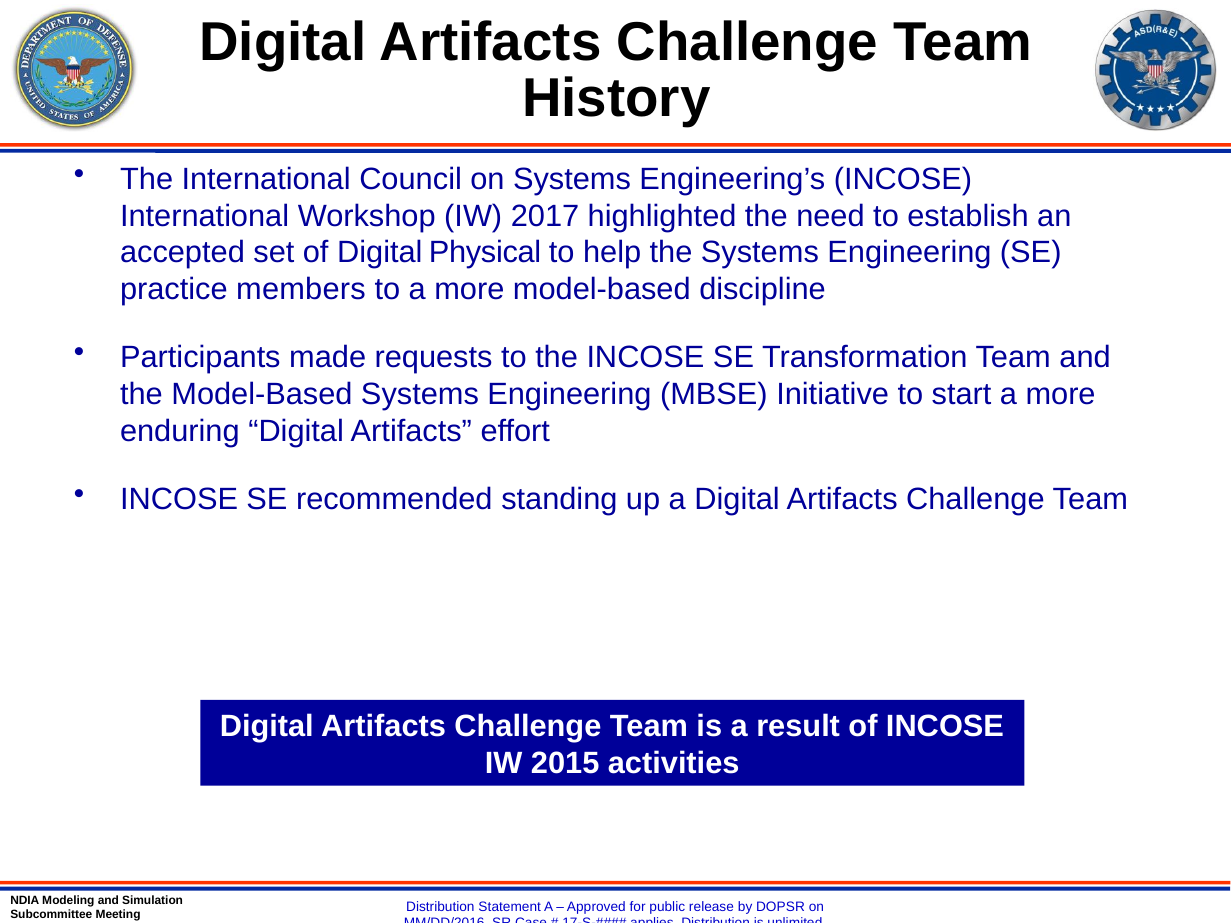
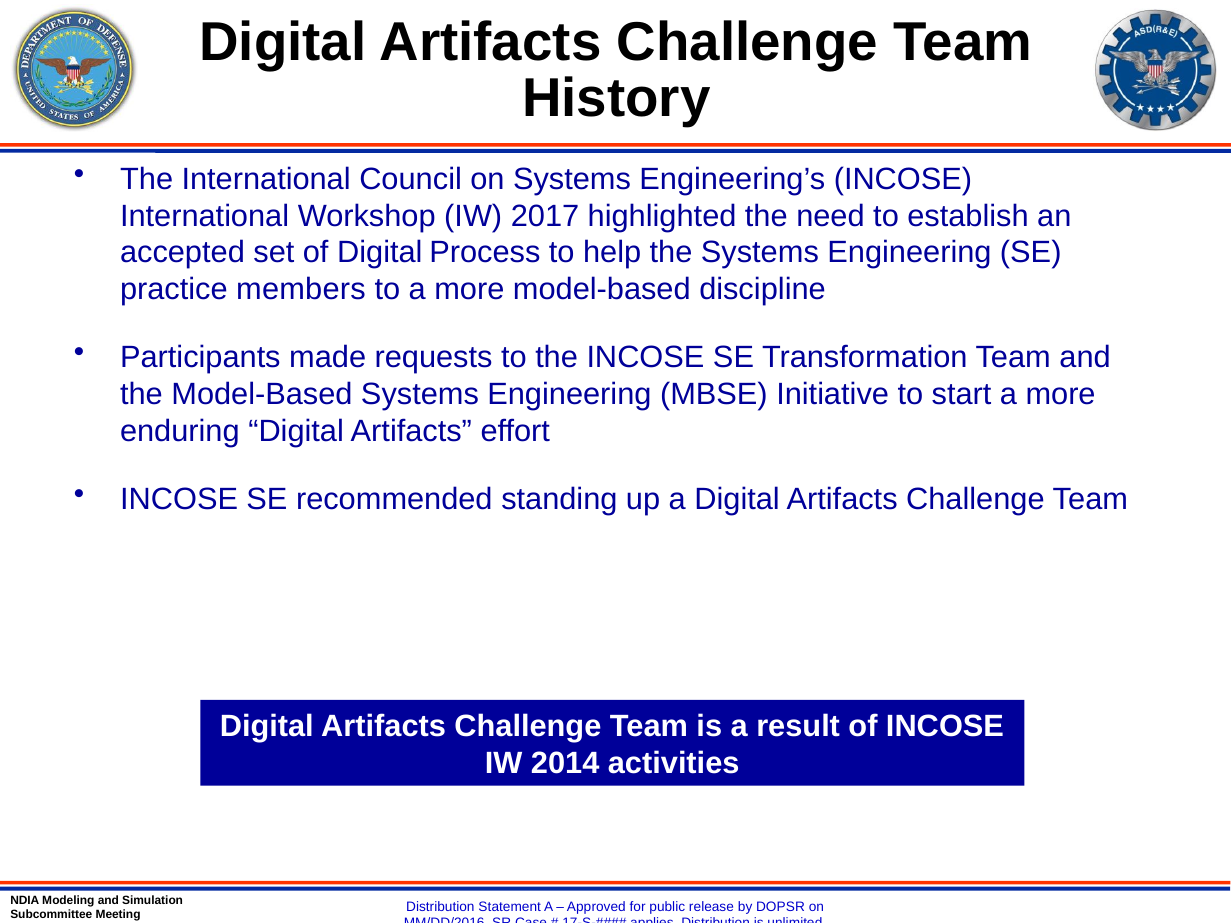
Physical: Physical -> Process (485, 253)
2015: 2015 -> 2014 (565, 764)
